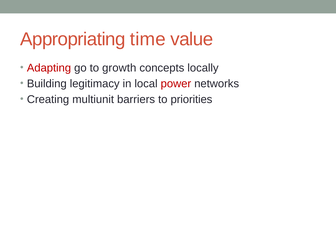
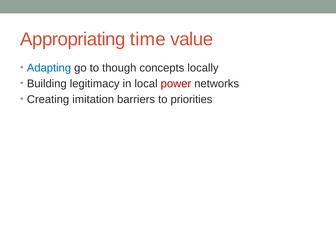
Adapting colour: red -> blue (49, 68)
growth: growth -> though (119, 68)
multiunit: multiunit -> imitation (93, 99)
